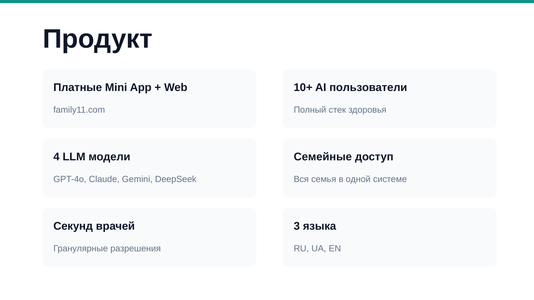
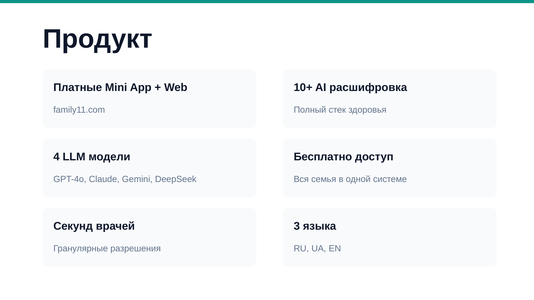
пользователи: пользователи -> расшифровка (368, 88)
Семейные: Семейные -> Бесплатно (323, 157)
